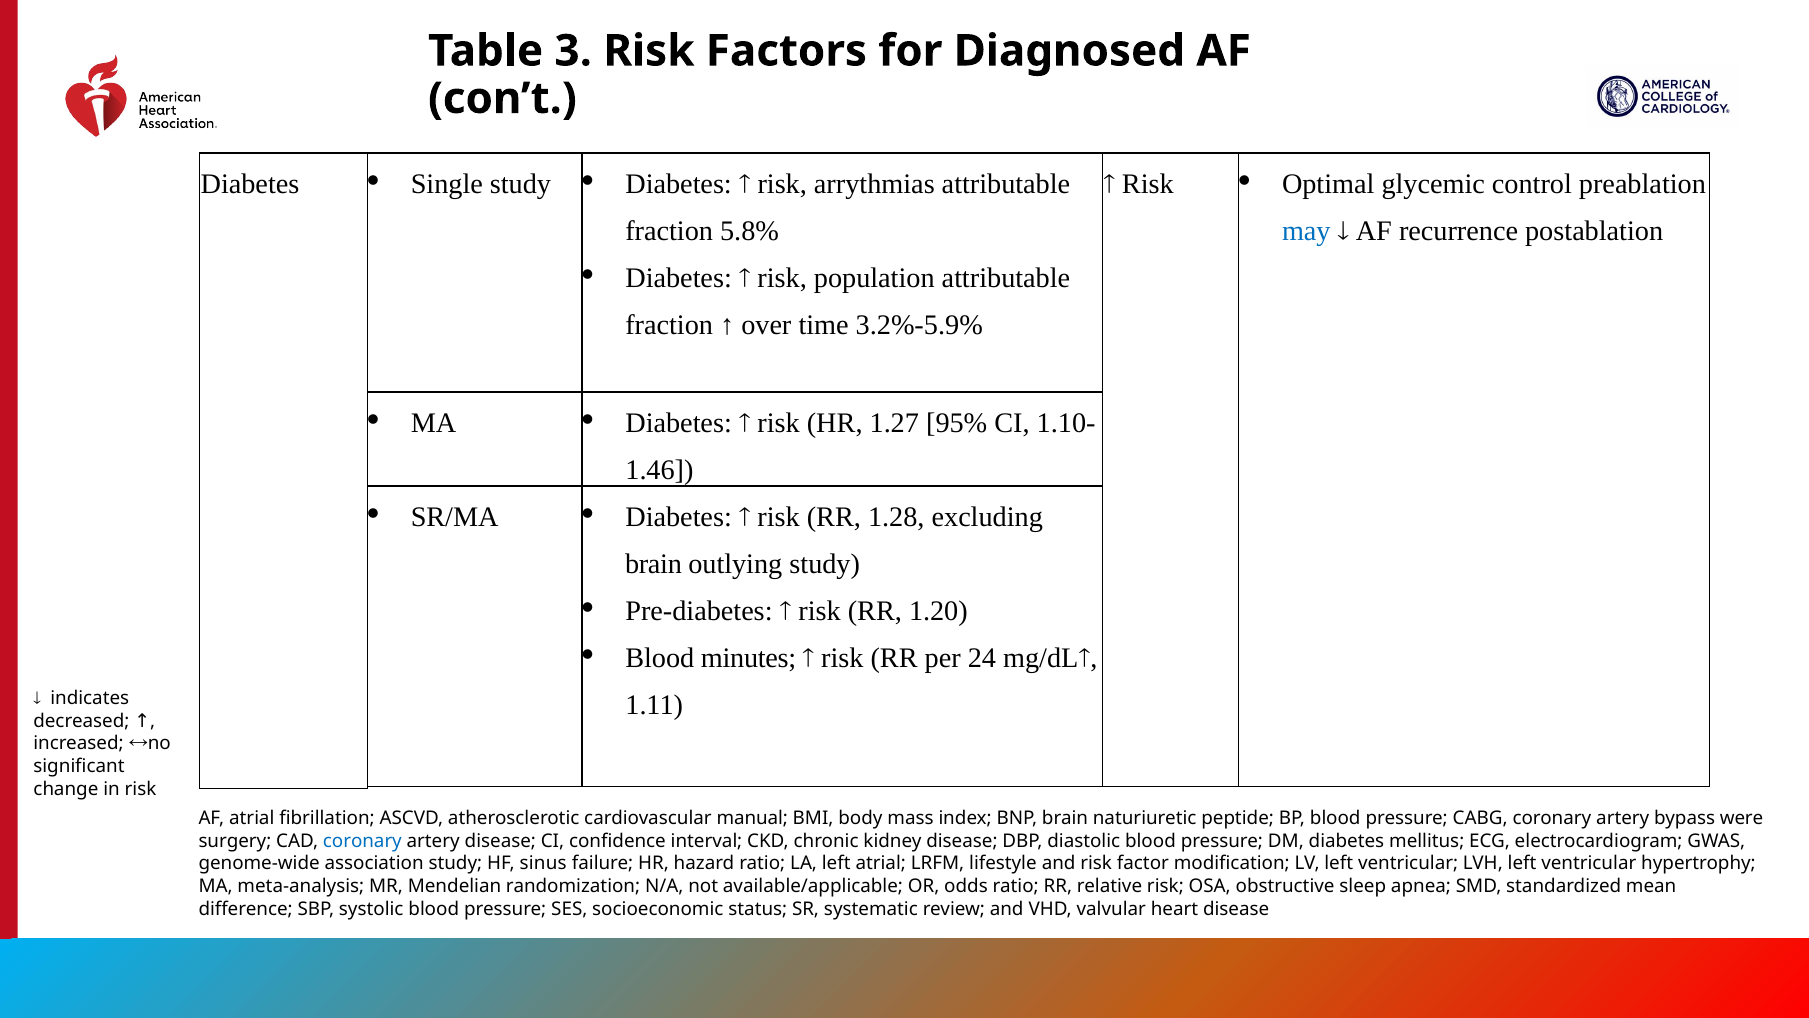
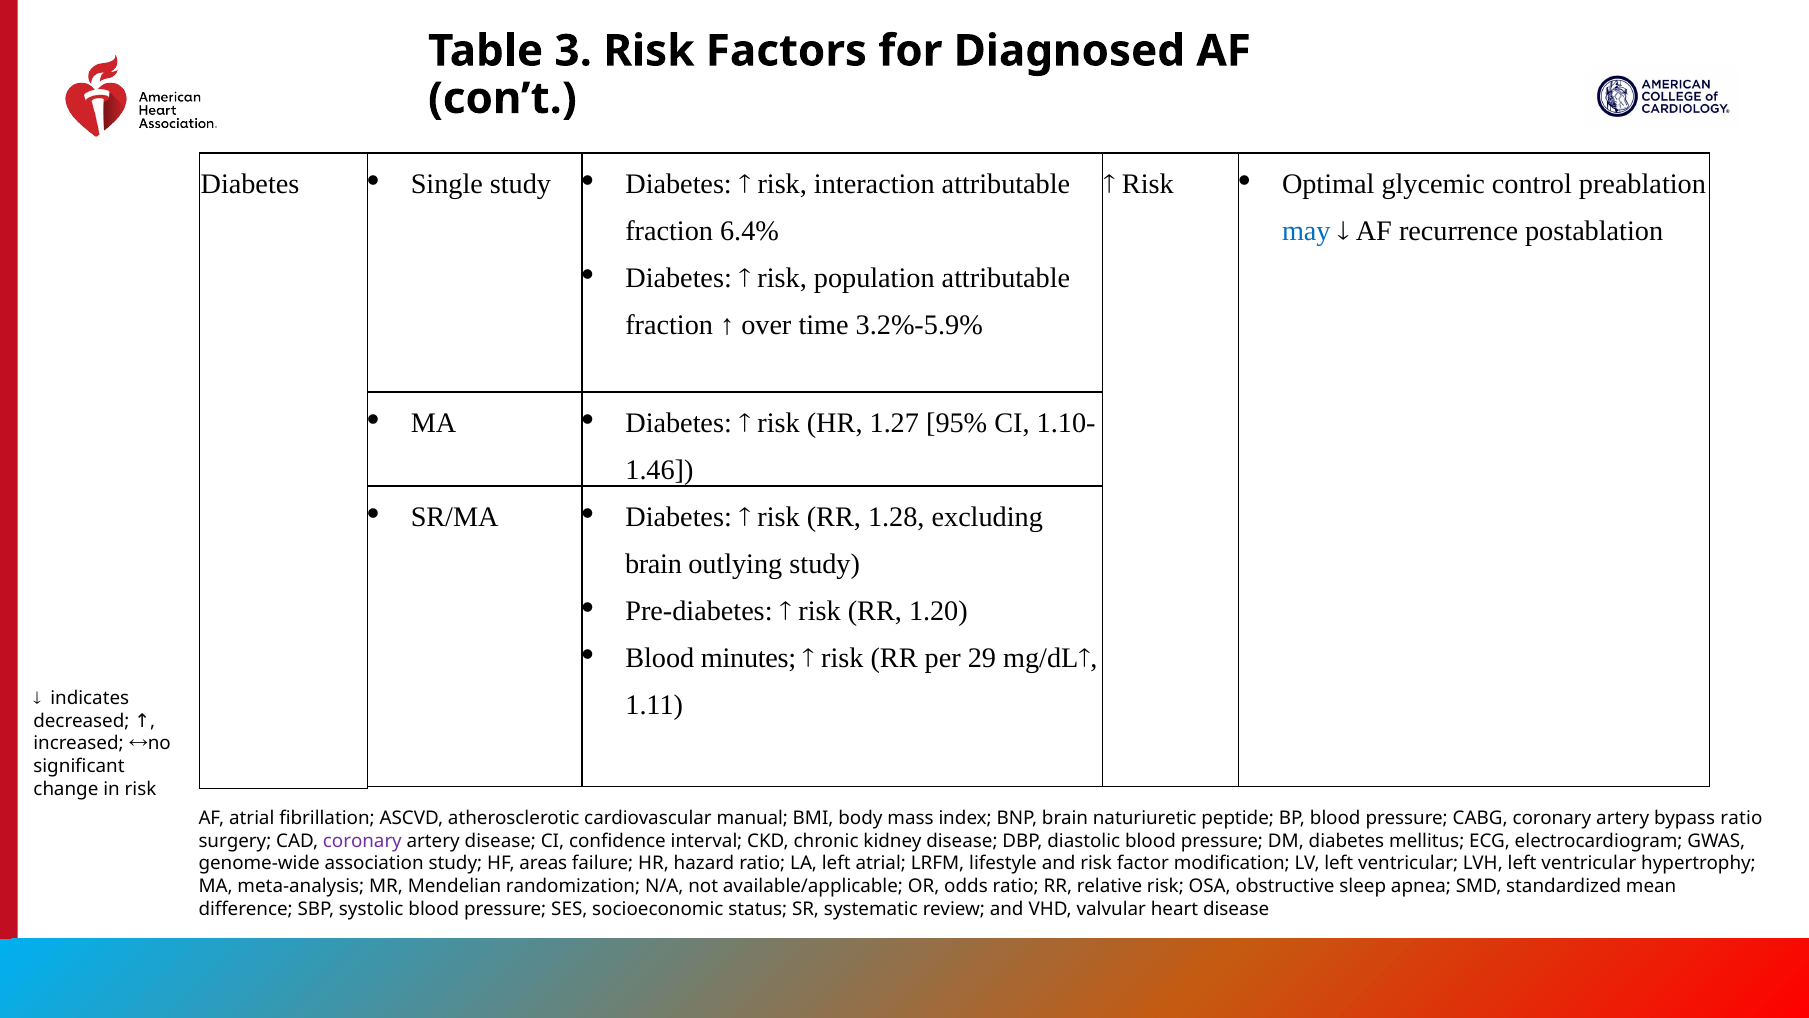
arrythmias: arrythmias -> interaction (874, 185)
5.8%: 5.8% -> 6.4% (749, 231)
24: 24 -> 29 (982, 658)
bypass were: were -> ratio (1741, 818)
coronary colour: blue -> purple (362, 841)
sinus: sinus -> areas (543, 863)
